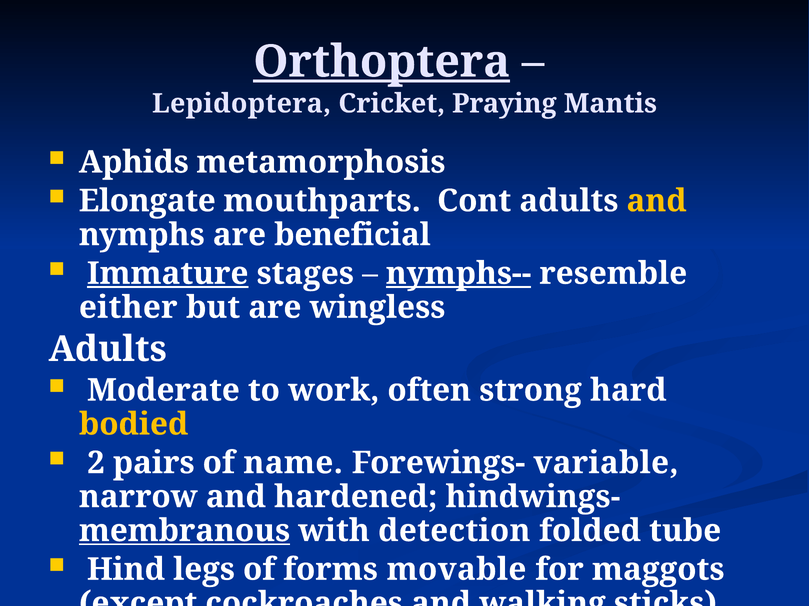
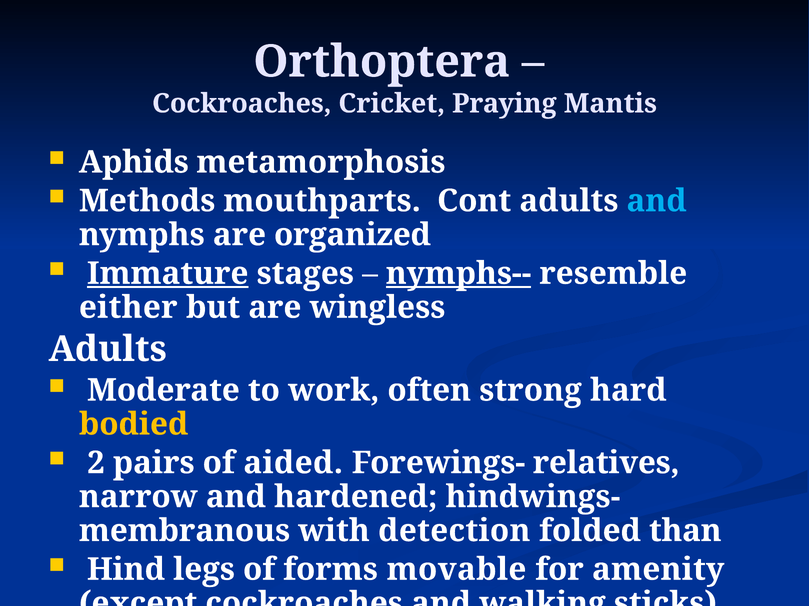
Orthoptera underline: present -> none (382, 62)
Lepidoptera: Lepidoptera -> Cockroaches (242, 104)
Elongate: Elongate -> Methods (147, 201)
and colour: yellow -> light blue (657, 201)
beneficial: beneficial -> organized (352, 235)
name: name -> aided (293, 463)
variable: variable -> relatives (606, 463)
membranous underline: present -> none (185, 531)
tube: tube -> than (685, 531)
maggots: maggots -> amenity (658, 570)
